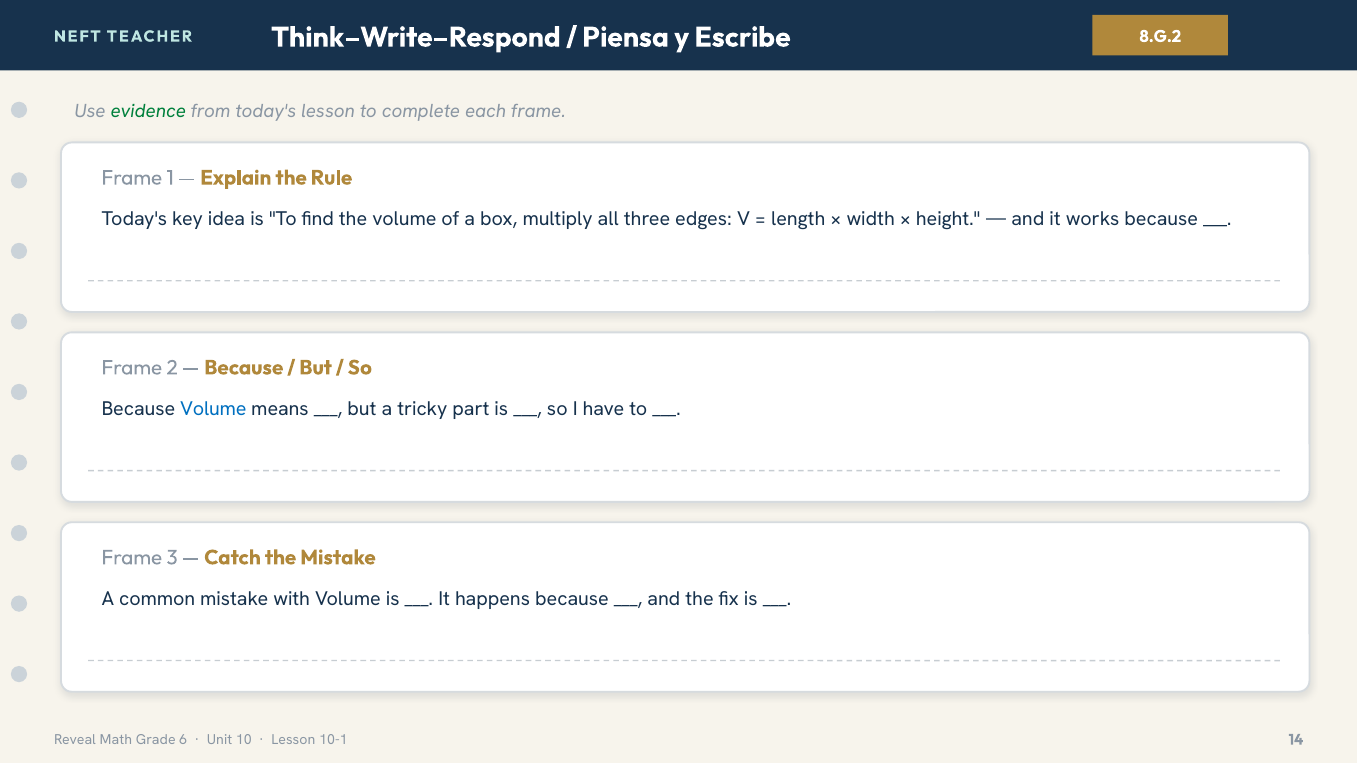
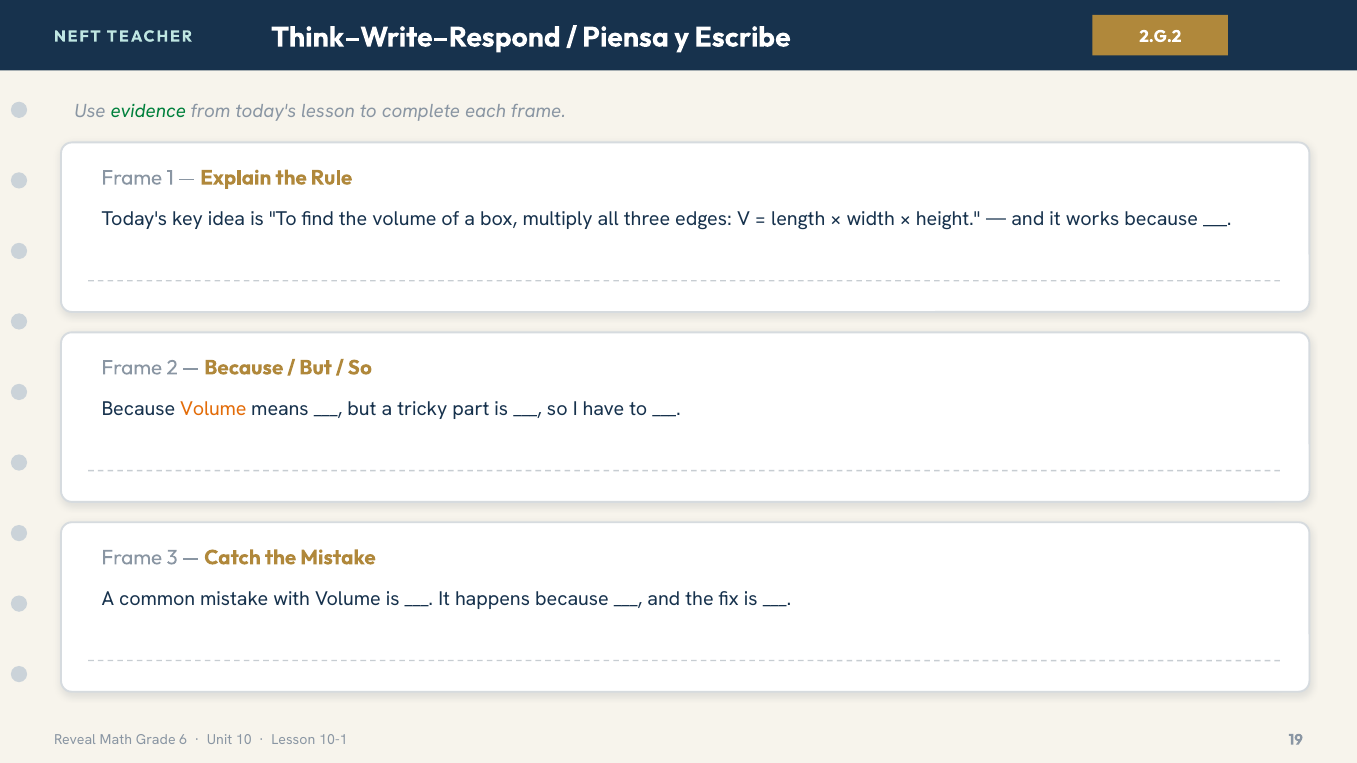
8.G.2: 8.G.2 -> 2.G.2 (1160, 36)
Volume colour: blue -> orange (213, 409)
14: 14 -> 19 (1296, 740)
